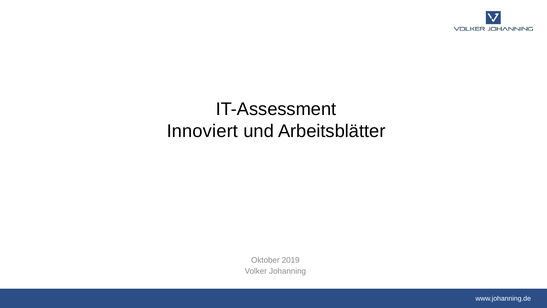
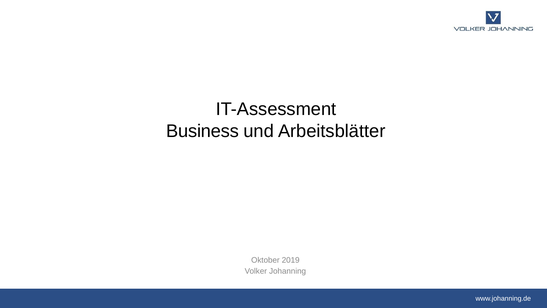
Innoviert: Innoviert -> Business (203, 131)
